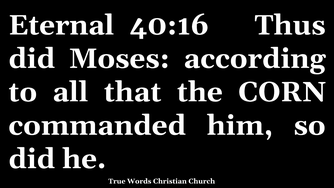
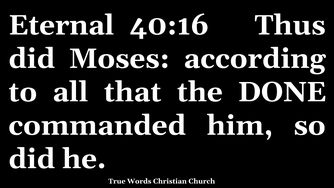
CORN: CORN -> DONE (282, 92)
